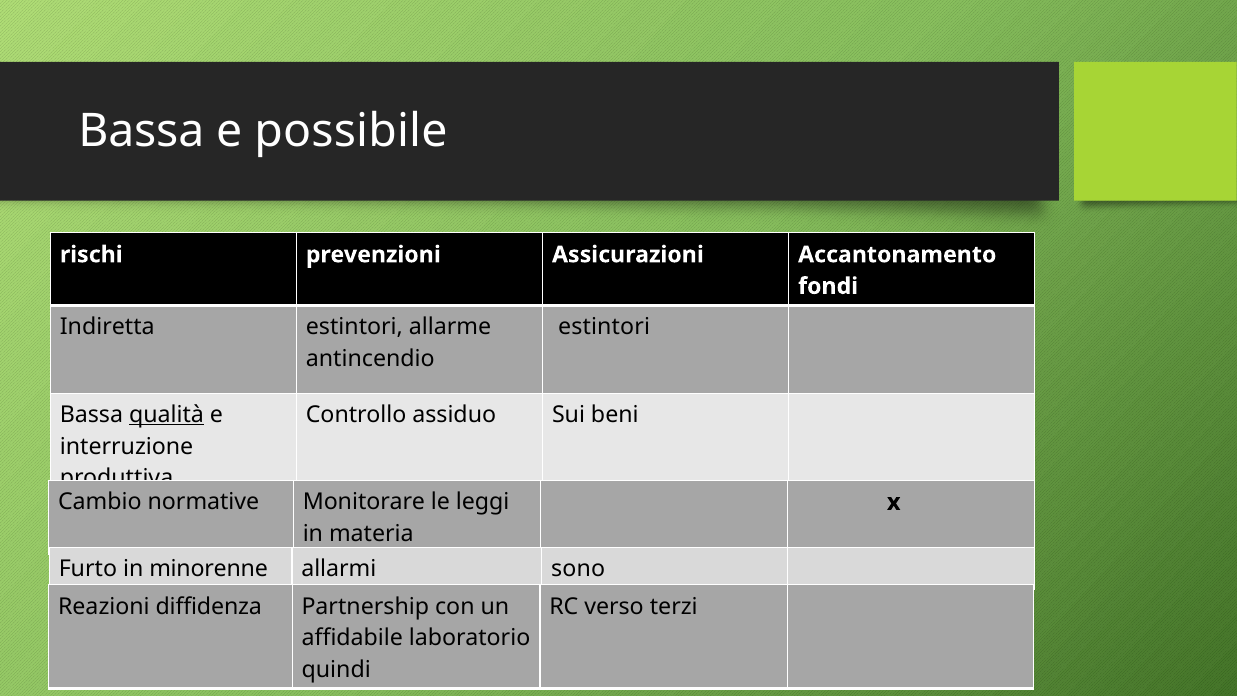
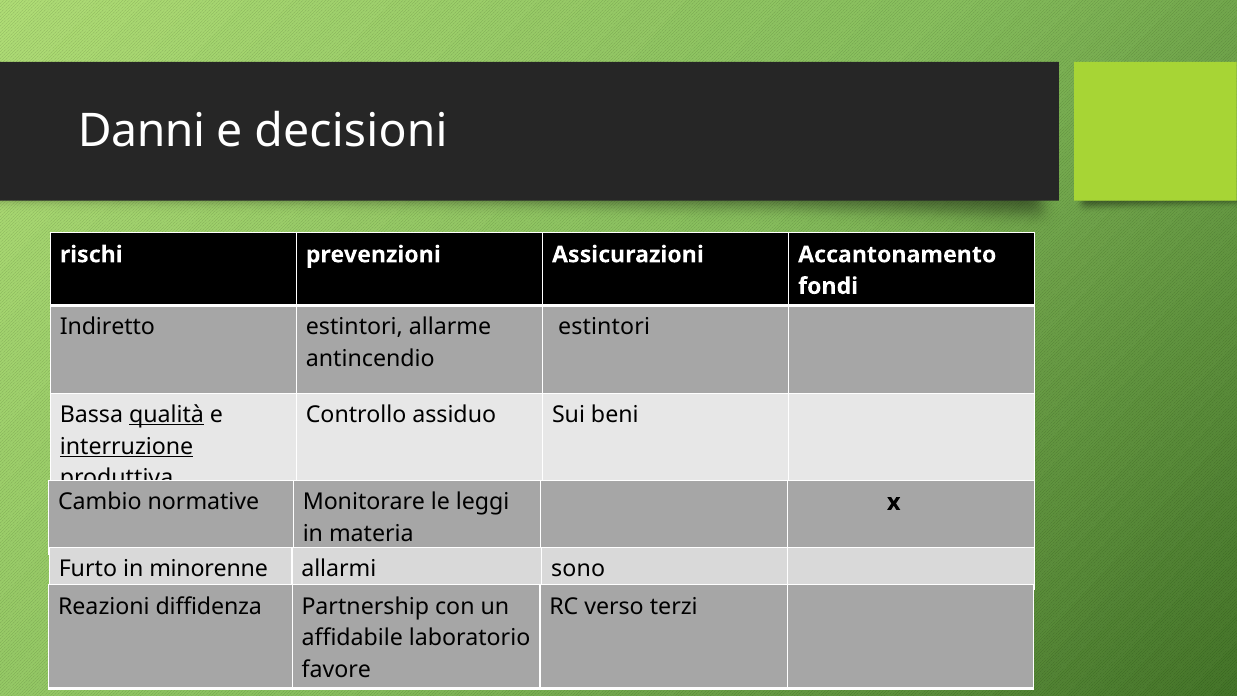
Bassa: Bassa -> Danni (141, 131)
possibile: possibile -> decisioni (351, 131)
Indiretta: Indiretta -> Indiretto (107, 327)
interruzione underline: none -> present (127, 446)
quindi: quindi -> favore (336, 669)
